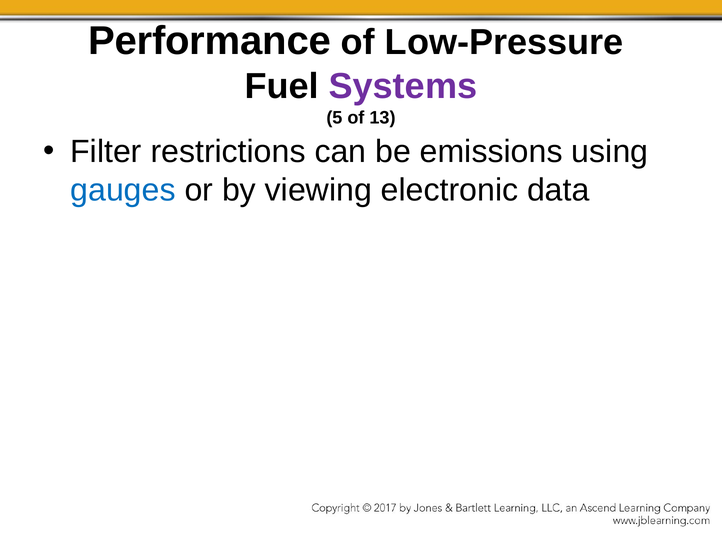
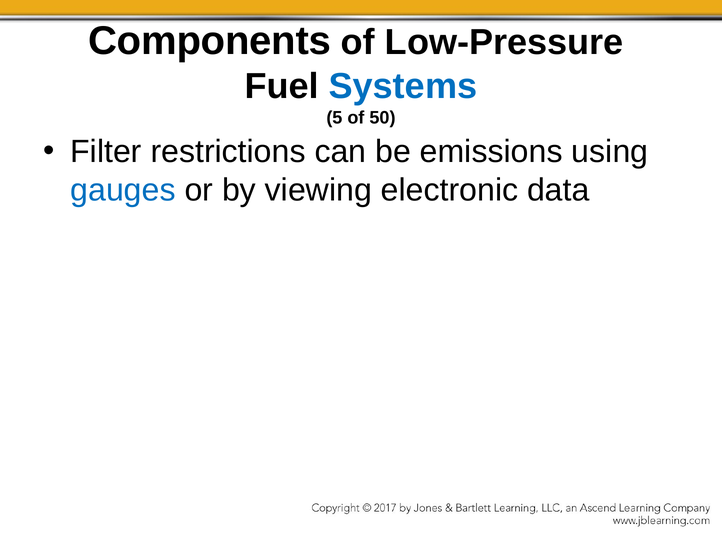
Performance: Performance -> Components (210, 41)
Systems colour: purple -> blue (403, 86)
13: 13 -> 50 (382, 118)
